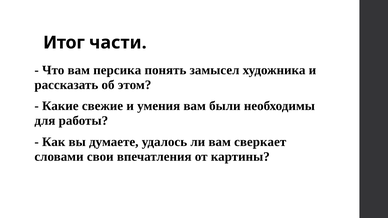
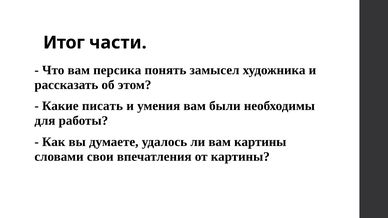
свежие: свежие -> писать (102, 106)
вам сверкает: сверкает -> картины (260, 142)
